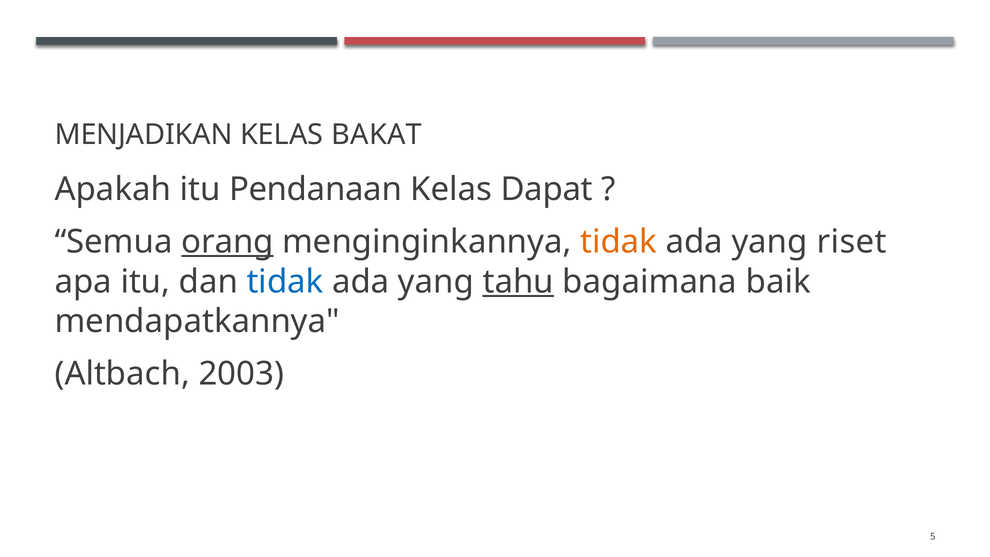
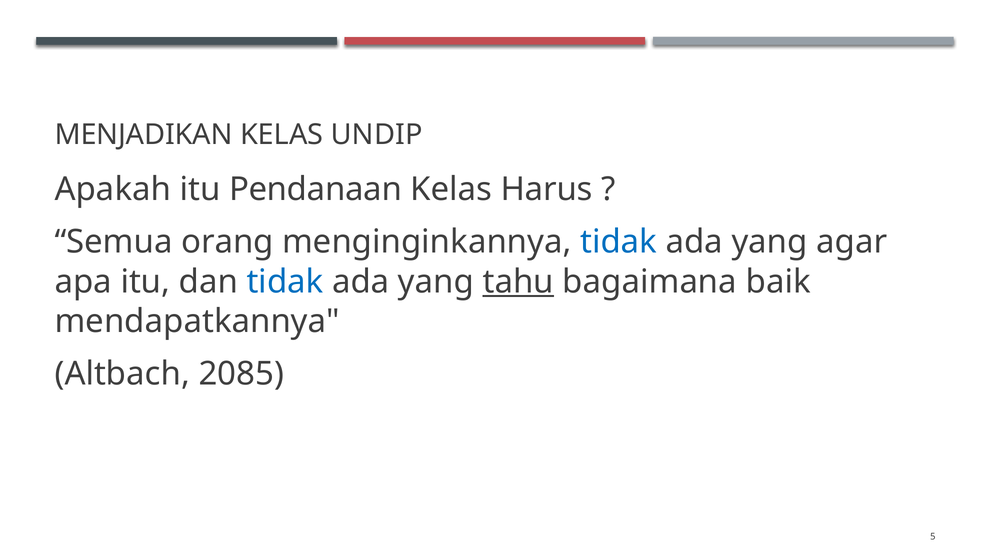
BAKAT: BAKAT -> UNDIP (377, 134)
Dapat: Dapat -> Harus (547, 189)
orang underline: present -> none (227, 242)
tidak colour: orange -> blue (619, 242)
riset: riset -> agar (852, 242)
2003: 2003 -> 2085 (241, 374)
